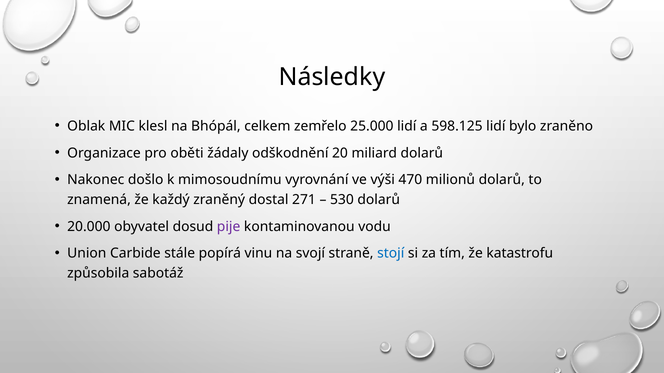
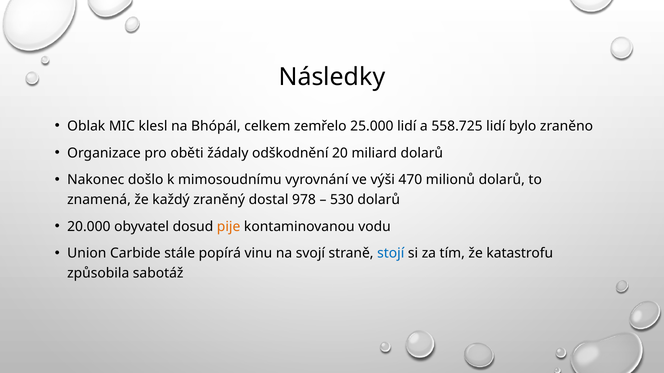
598.125: 598.125 -> 558.725 (457, 126)
271: 271 -> 978 (304, 200)
pije colour: purple -> orange (229, 227)
